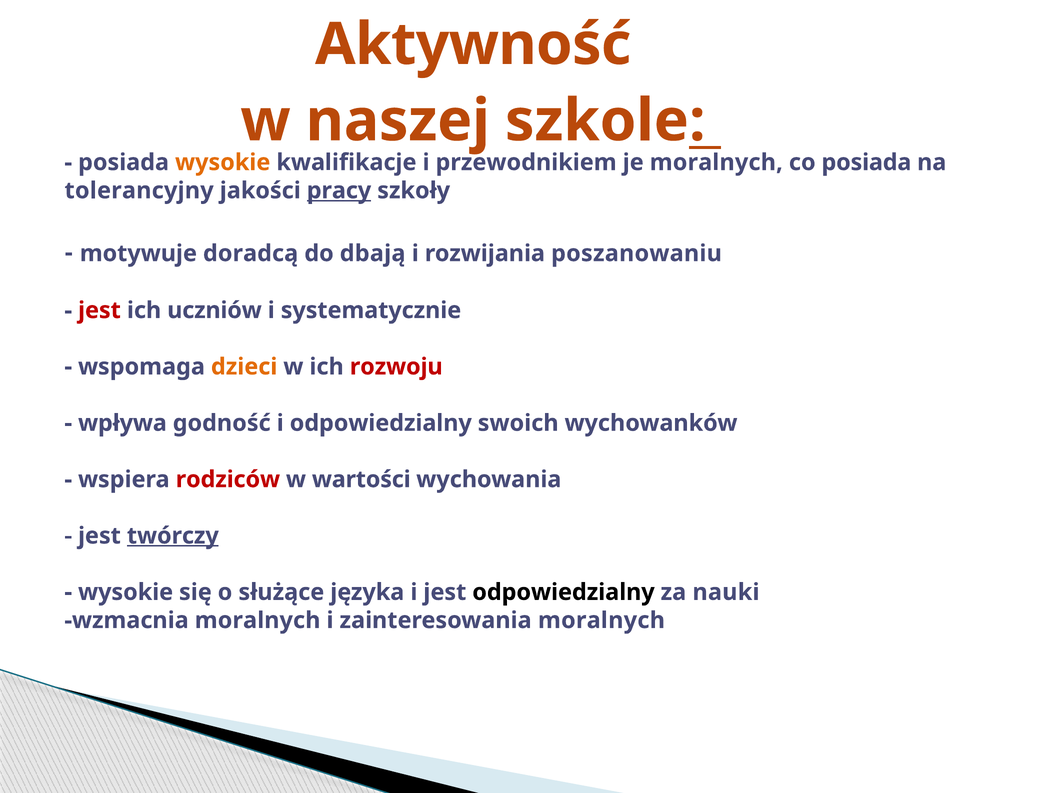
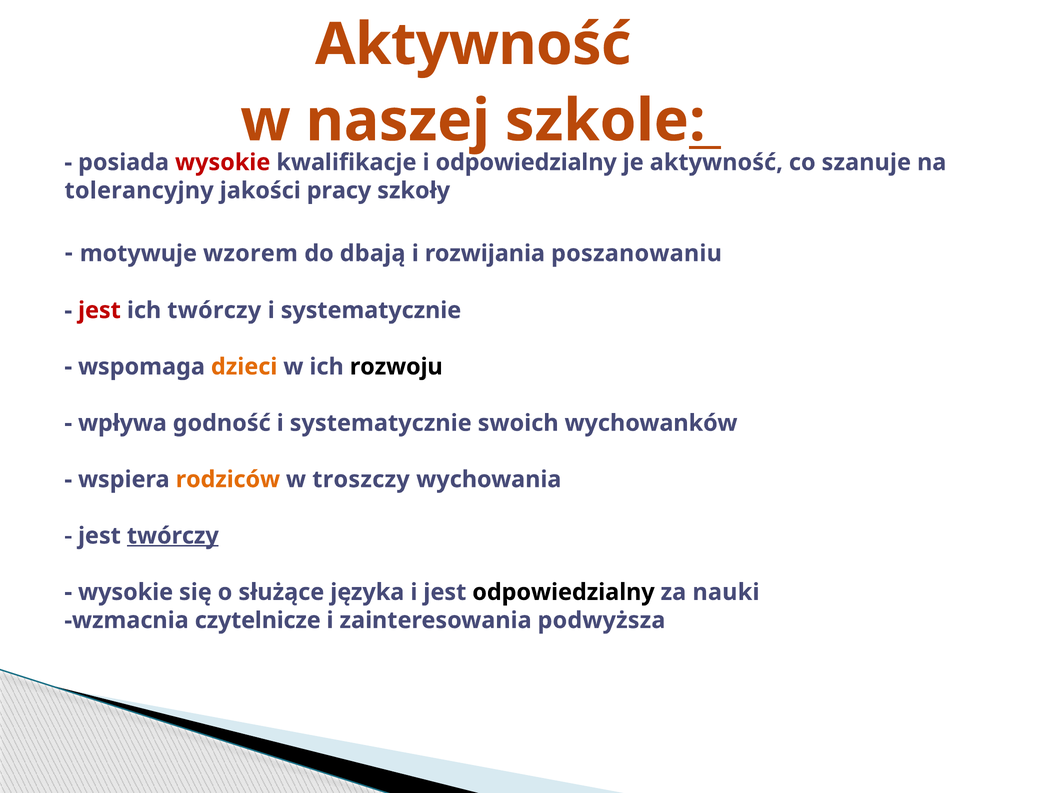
wysokie colour: orange -> red (223, 162)
przewodnikiem: przewodnikiem -> odpowiedzialny (526, 162)
moralnych: moralnych -> aktywność (716, 162)
co posiada: posiada -> szanuje (866, 162)
pracy underline: present -> none (339, 191)
doradcą: doradcą -> wzorem (250, 253)
ich uczniów: uczniów -> twórczy (214, 310)
rozwoju colour: red -> black (396, 367)
godność i odpowiedzialny: odpowiedzialny -> systematycznie (381, 423)
rodziców colour: red -> orange (228, 479)
wartości: wartości -> troszczy (361, 479)
wzmacnia moralnych: moralnych -> czytelnicze (258, 620)
zainteresowania moralnych: moralnych -> podwyższa (601, 620)
